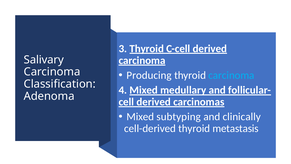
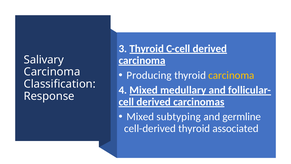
carcinoma colour: light blue -> yellow (231, 75)
Adenoma: Adenoma -> Response (49, 96)
clinically: clinically -> germline (242, 117)
metastasis: metastasis -> associated (236, 128)
